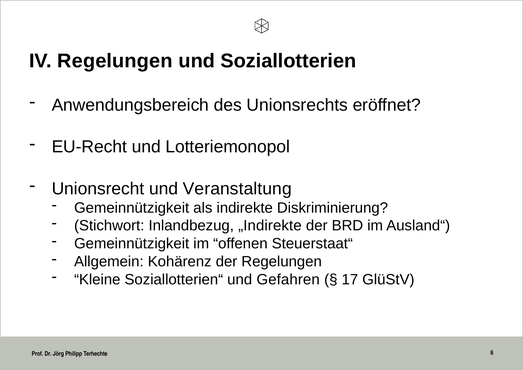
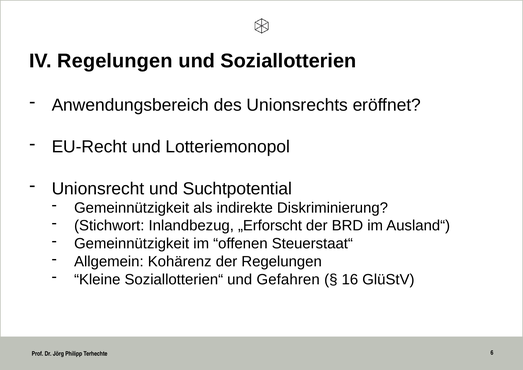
Veranstaltung: Veranstaltung -> Suchtpotential (237, 189)
„Indirekte: „Indirekte -> „Erforscht (270, 226)
17: 17 -> 16 (350, 279)
